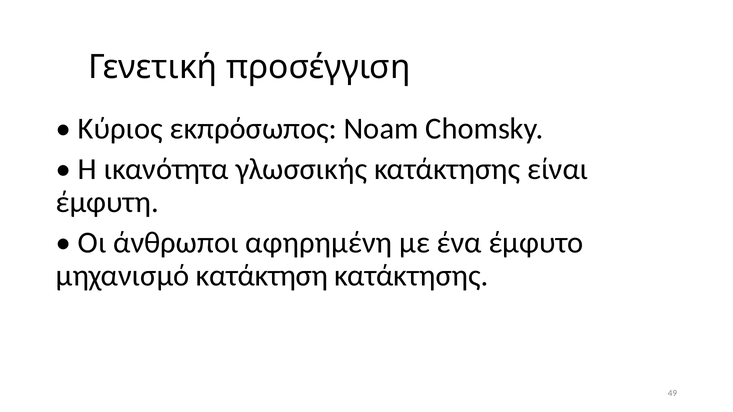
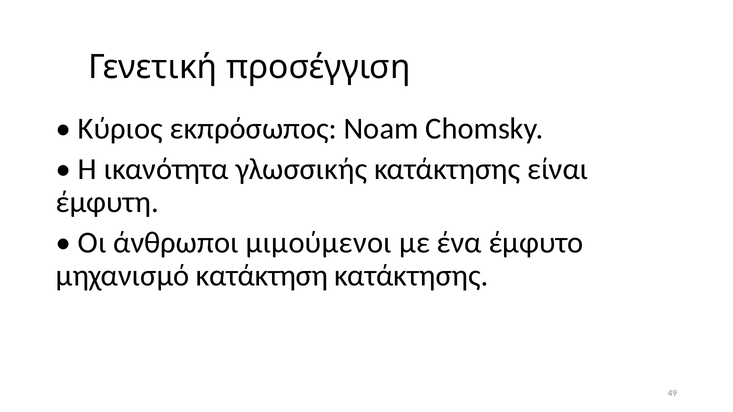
αφηρημένη: αφηρημένη -> μιμούμενοι (319, 243)
